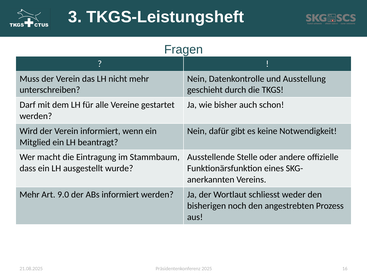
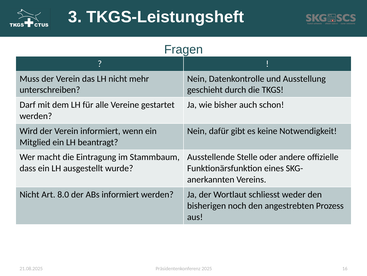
Mehr: Mehr -> Nicht (29, 194)
9.0: 9.0 -> 8.0 (63, 194)
